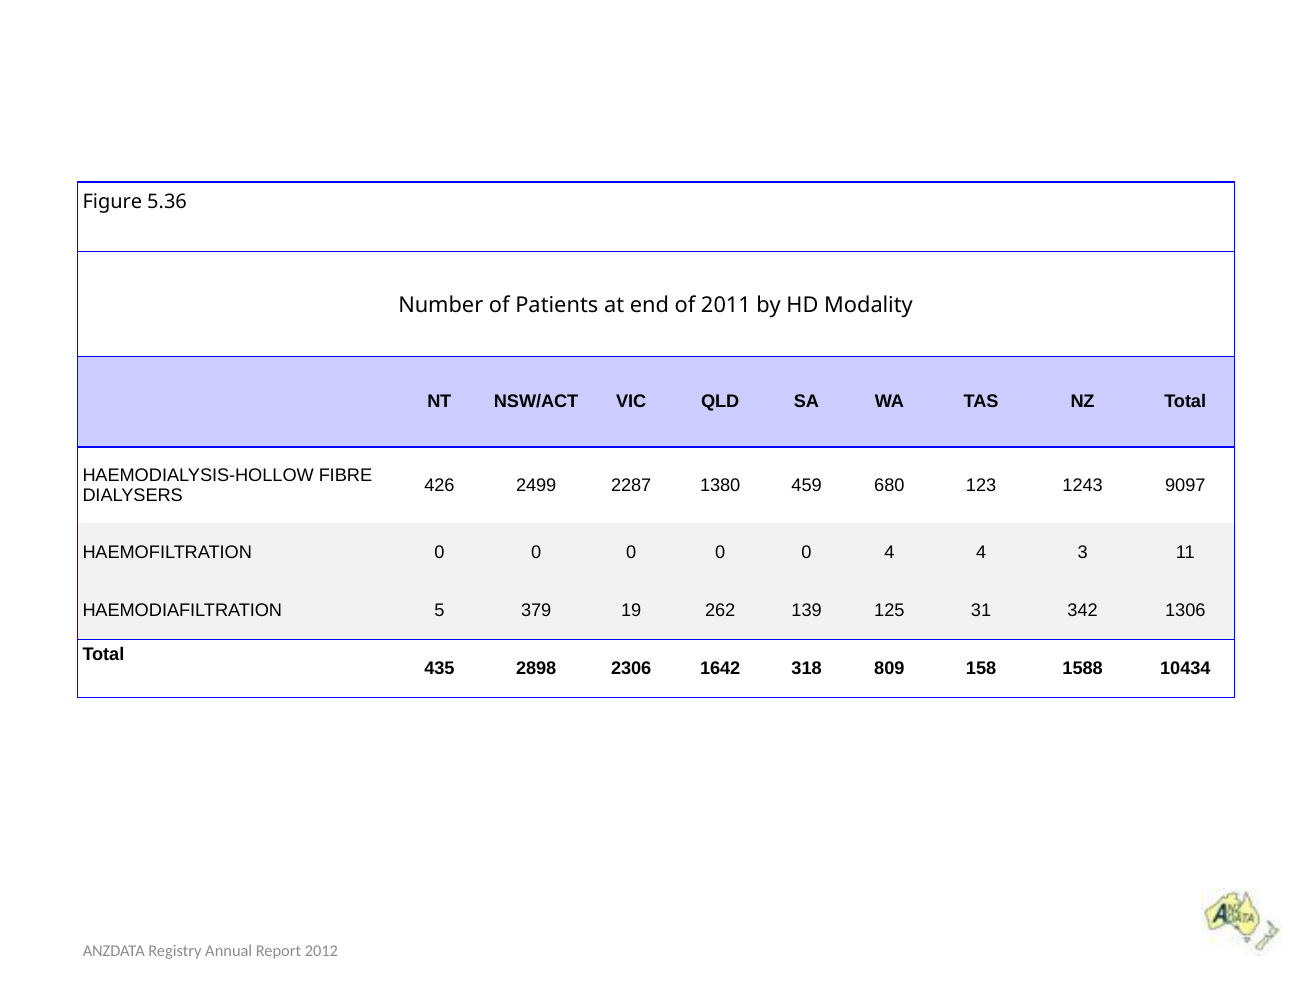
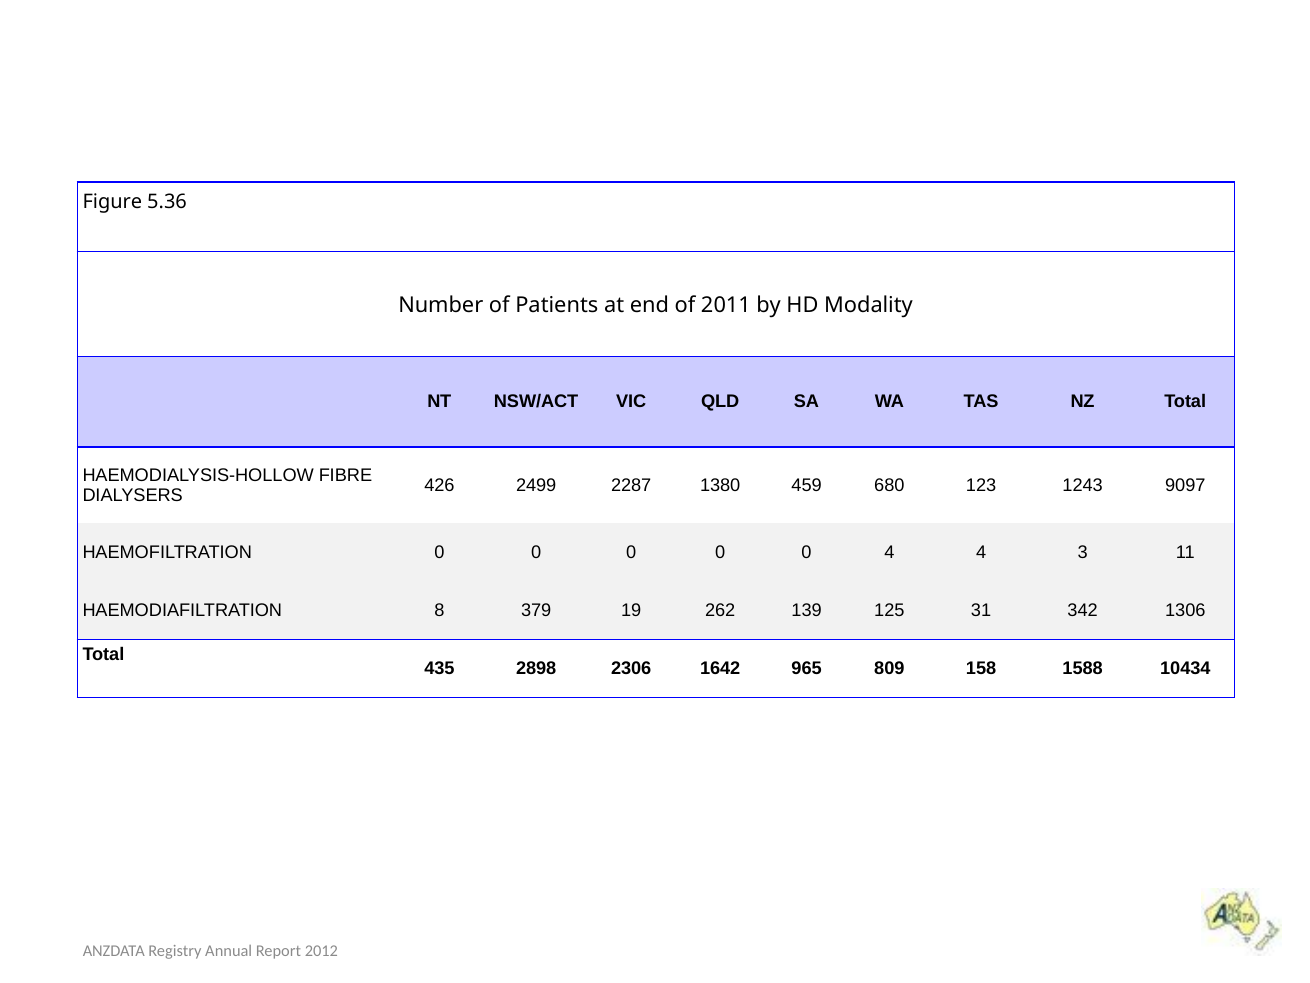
5: 5 -> 8 (439, 610)
318: 318 -> 965 (807, 668)
